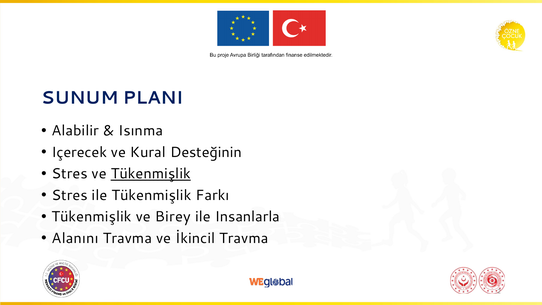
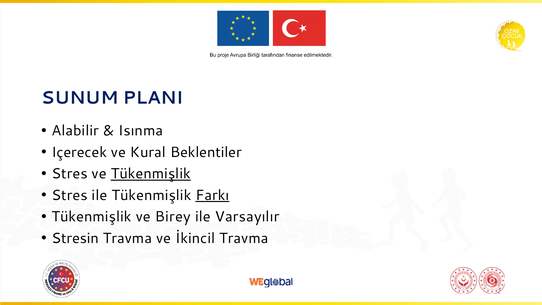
Desteğinin: Desteğinin -> Beklentiler (206, 152)
Farkı underline: none -> present (212, 195)
Insanlarla: Insanlarla -> Varsayılır (247, 217)
Alanını: Alanını -> Stresin (75, 238)
